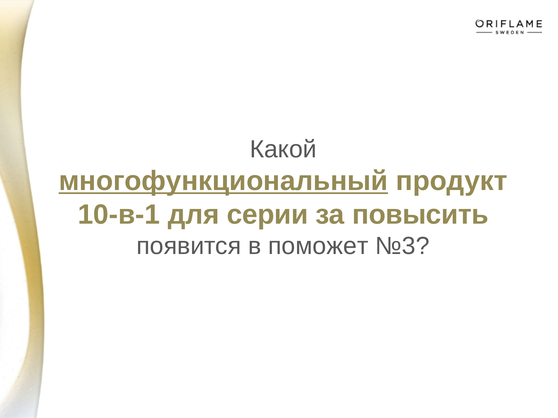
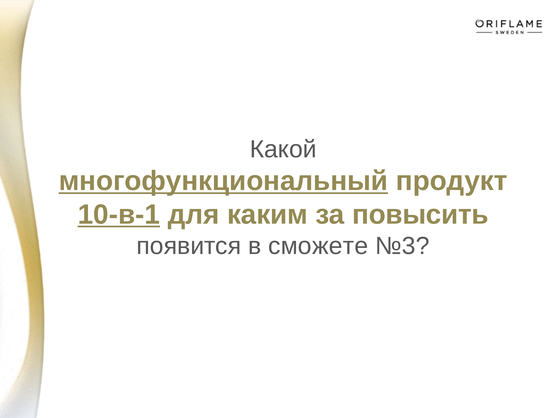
10-в-1 underline: none -> present (119, 215)
серии: серии -> каким (267, 215)
поможет: поможет -> сможете (318, 246)
